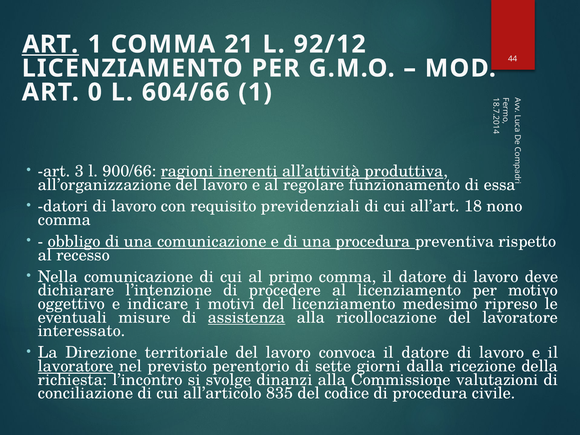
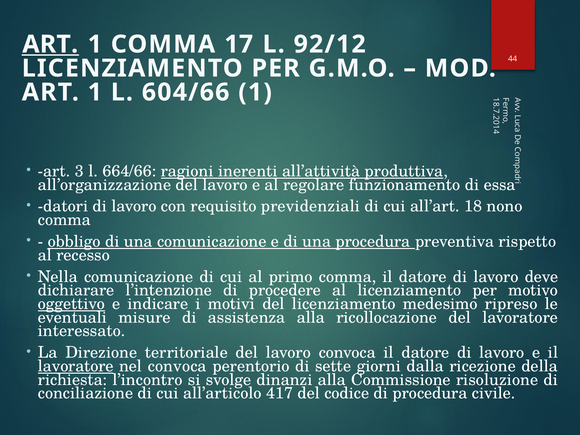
21: 21 -> 17 (239, 44)
0: 0 -> 1 (95, 92)
900/66: 900/66 -> 664/66 (129, 171)
oggettivo underline: none -> present (71, 304)
assistenza underline: present -> none (247, 317)
nel previsto: previsto -> convoca (177, 366)
valutazioni: valutazioni -> risoluzione (497, 380)
835: 835 -> 417 (280, 393)
